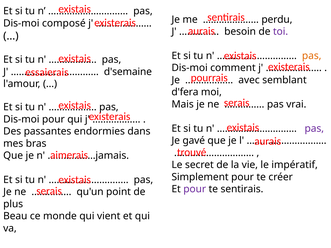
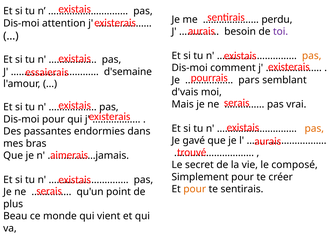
composé: composé -> attention (64, 23)
avec: avec -> pars (249, 80)
d'fera: d'fera -> d'vais (185, 92)
pas colour: purple -> orange (314, 129)
impératif: impératif -> composé (295, 165)
pour colour: purple -> orange (195, 189)
